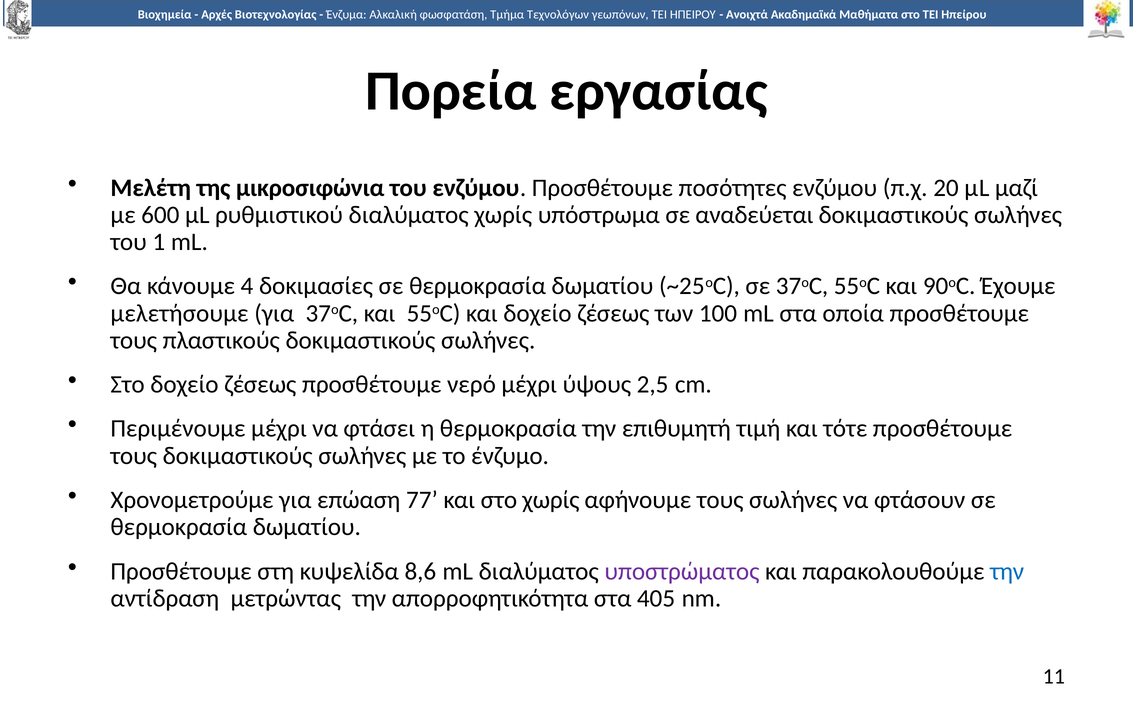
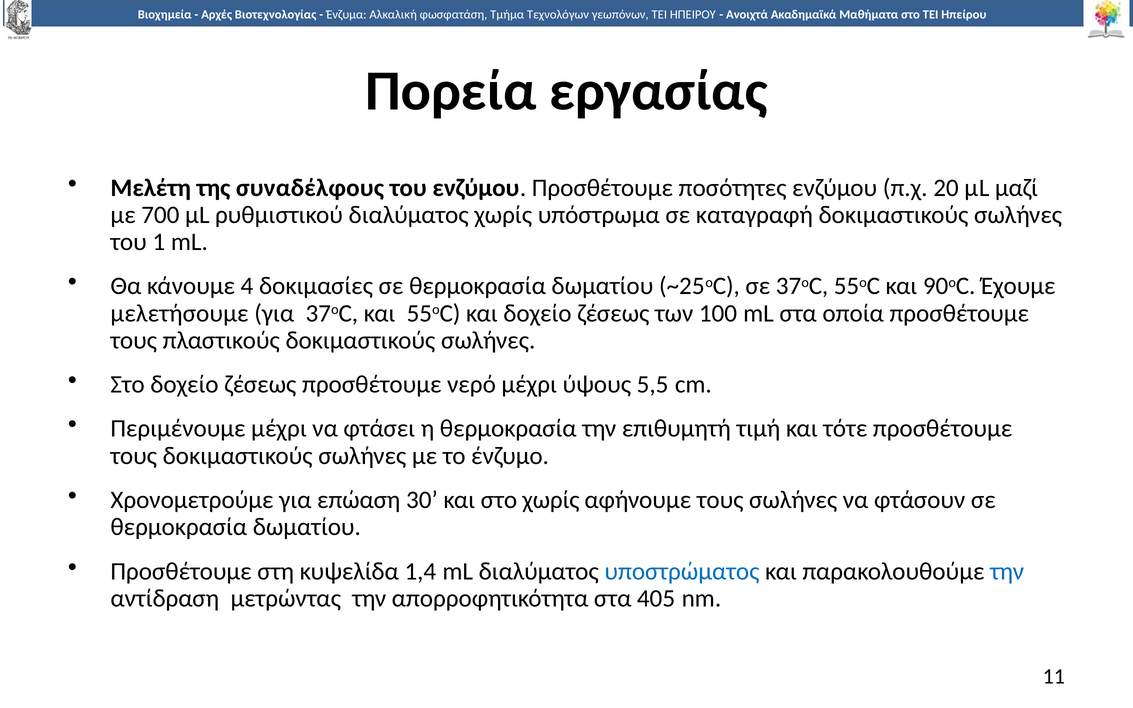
μικροσιφώνια: μικροσιφώνια -> συναδέλφους (310, 188)
600: 600 -> 700 (160, 215)
αναδεύεται: αναδεύεται -> καταγραφή (754, 215)
2,5: 2,5 -> 5,5 (653, 385)
77: 77 -> 30 (422, 500)
8,6: 8,6 -> 1,4 (420, 571)
υποστρώματος colour: purple -> blue (682, 571)
